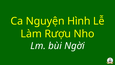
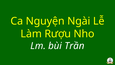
Hình: Hình -> Ngài (79, 21)
Ngời: Ngời -> Trần (74, 46)
